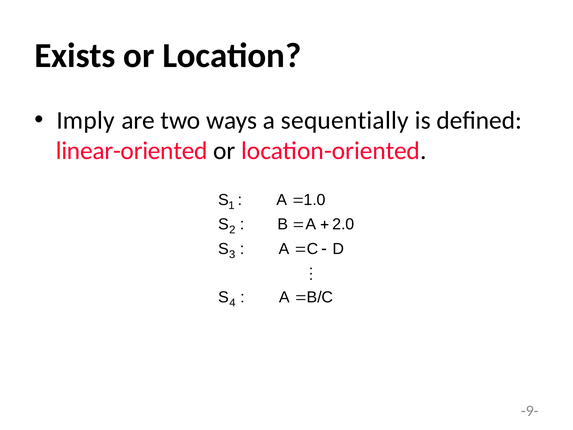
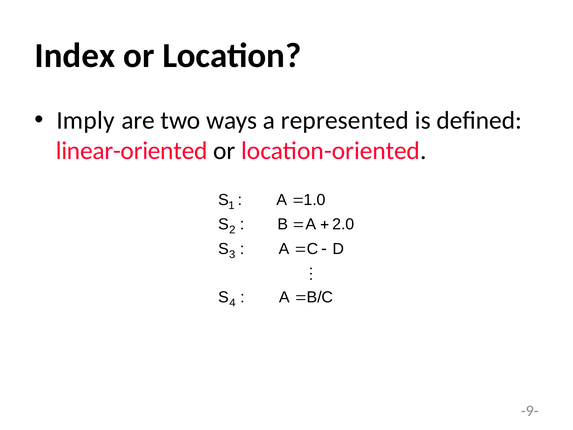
Exists: Exists -> Index (75, 55)
sequentially: sequentially -> represented (345, 120)
